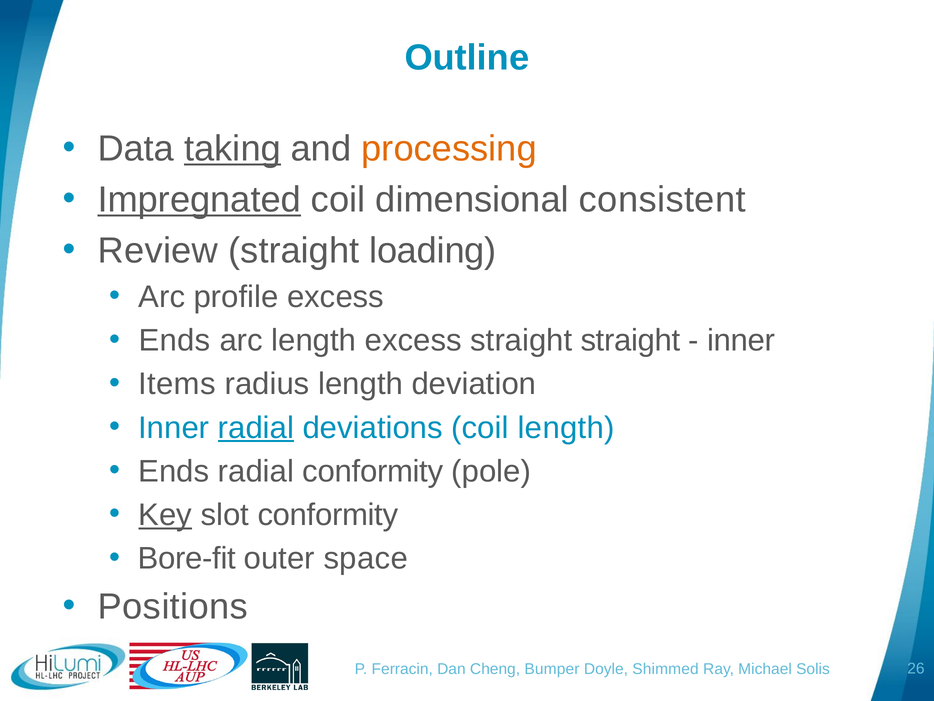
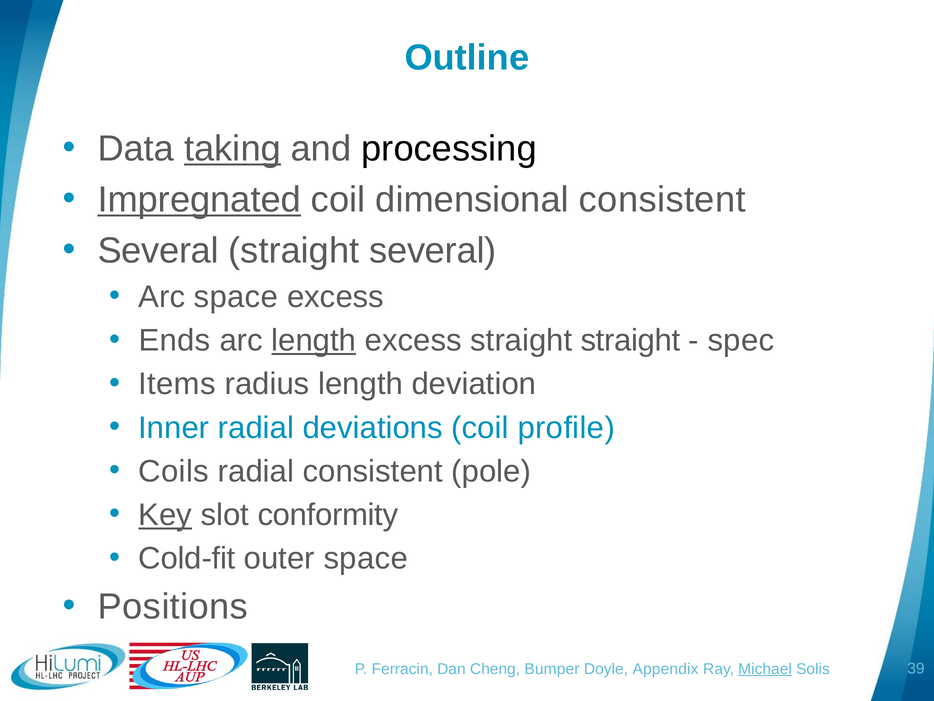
processing colour: orange -> black (449, 149)
Review: Review -> Several (158, 250)
straight loading: loading -> several (433, 250)
Arc profile: profile -> space (236, 297)
length underline: none -> present (314, 340)
inner: inner -> spec (741, 340)
radial underline: present -> none (256, 427)
coil length: length -> profile (566, 427)
Ends: Ends -> Coils (174, 471)
radial conformity: conformity -> consistent (373, 471)
Bore-fit: Bore-fit -> Cold-fit (187, 558)
Shimmed: Shimmed -> Appendix (665, 668)
Michael underline: none -> present (765, 668)
26: 26 -> 39 (916, 668)
